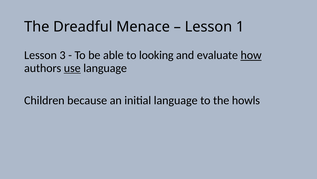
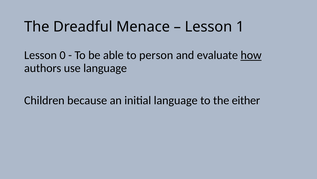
3: 3 -> 0 (63, 55)
looking: looking -> person (156, 55)
use underline: present -> none (72, 68)
howls: howls -> either (246, 100)
